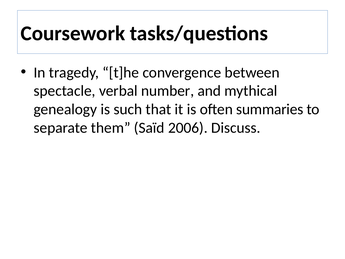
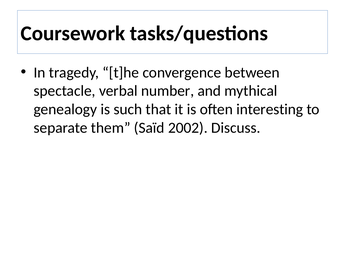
summaries: summaries -> interesting (270, 109)
2006: 2006 -> 2002 (188, 128)
